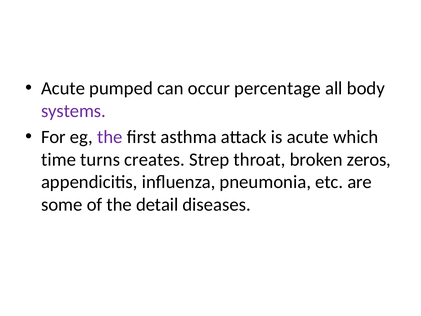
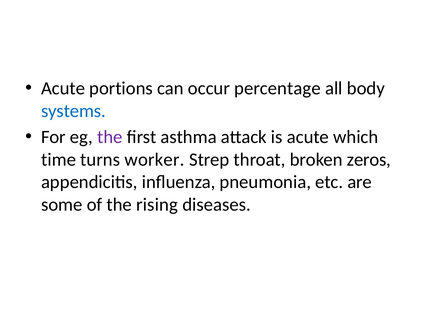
pumped: pumped -> portions (121, 88)
systems colour: purple -> blue (73, 111)
creates: creates -> worker (154, 159)
detail: detail -> rising (157, 204)
